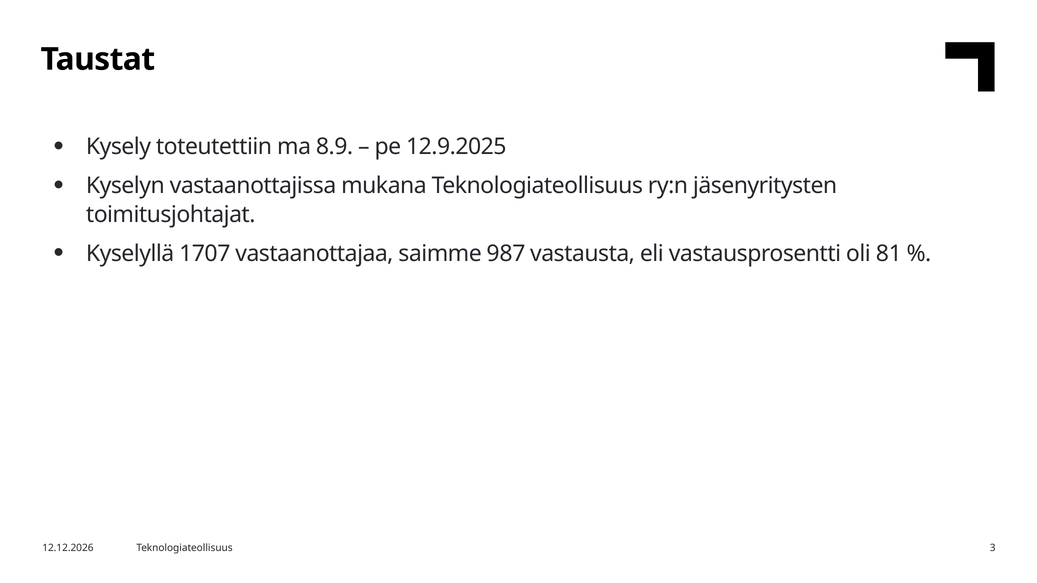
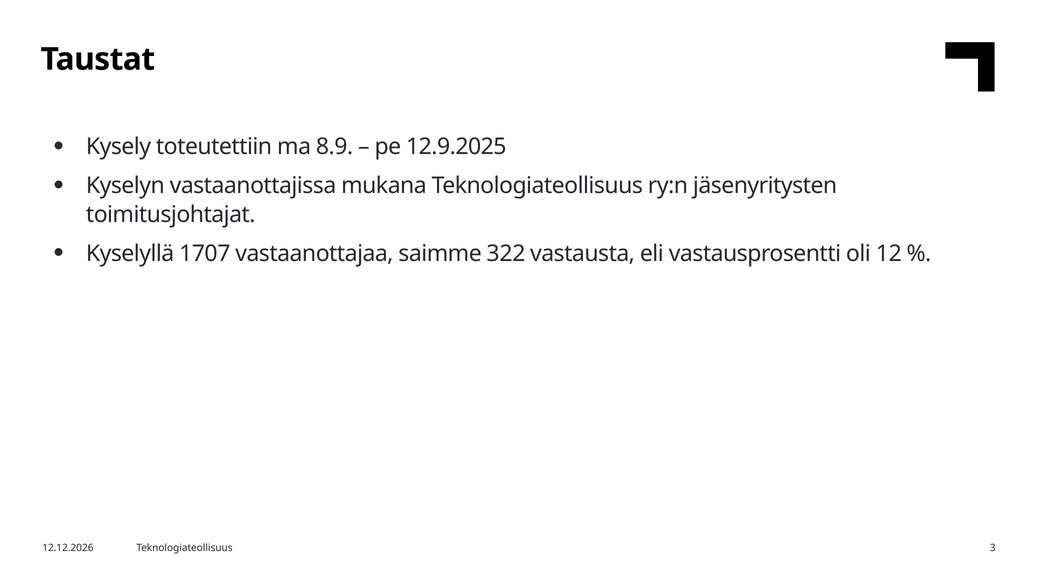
987: 987 -> 322 (506, 254)
81: 81 -> 12 (889, 254)
